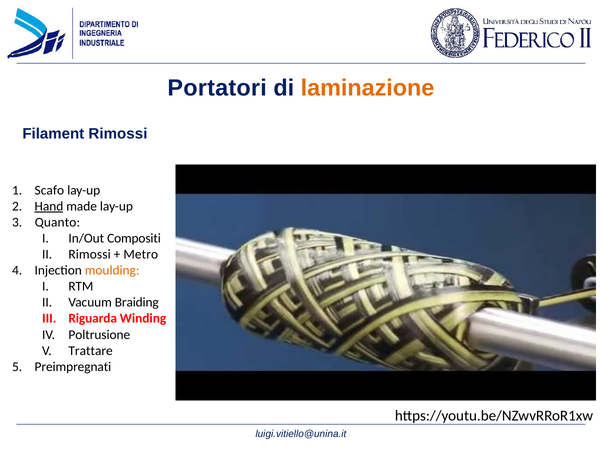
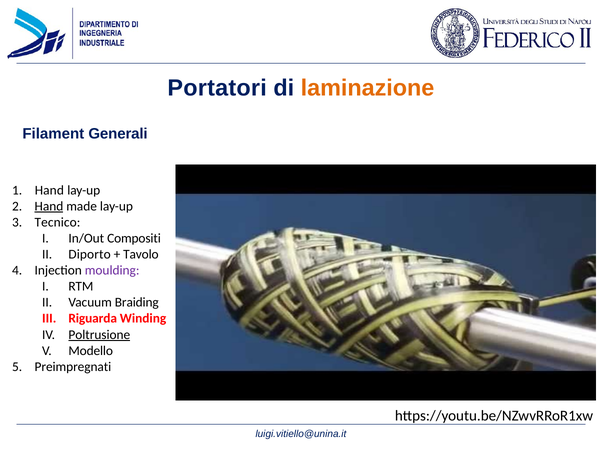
Filament Rimossi: Rimossi -> Generali (118, 134)
Scafo: Scafo -> Hand (49, 191)
Quanto: Quanto -> Tecnico (57, 223)
Rimossi: Rimossi -> Diporto (90, 255)
Metro: Metro -> Tavolo (141, 255)
moulding colour: orange -> purple (112, 271)
Poltrusione underline: none -> present (99, 335)
Trattare: Trattare -> Modello (91, 351)
